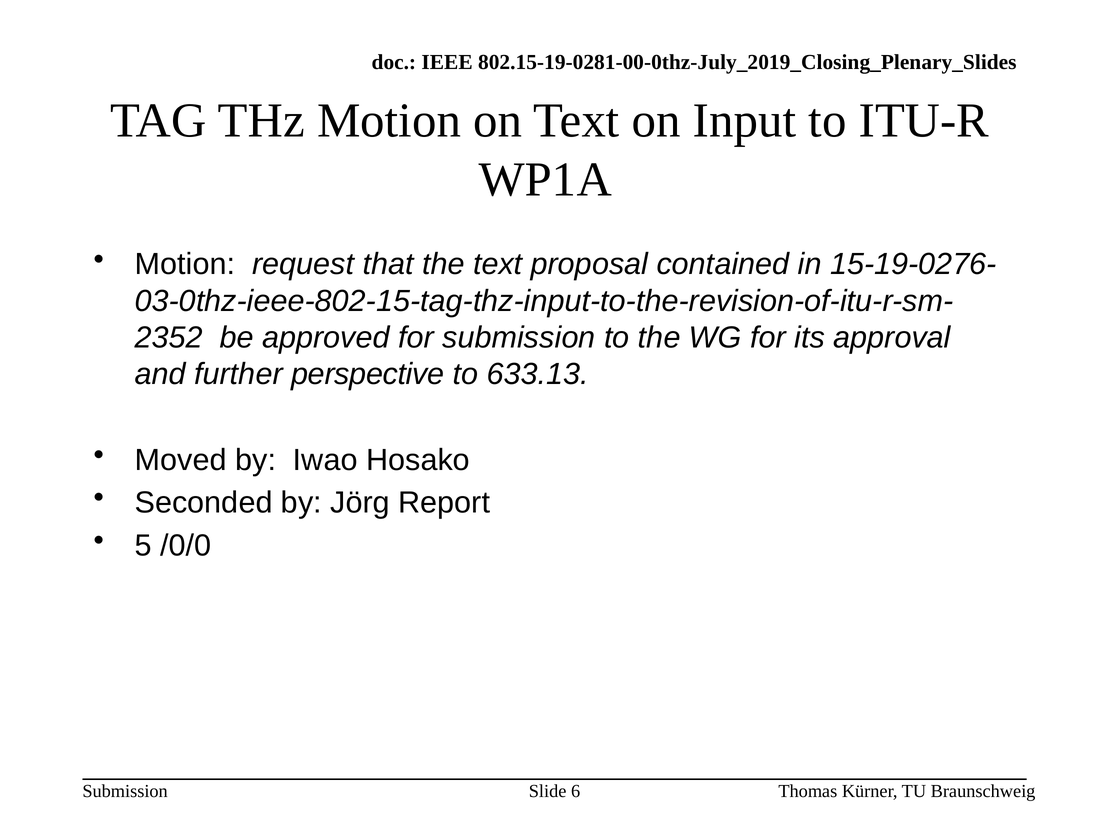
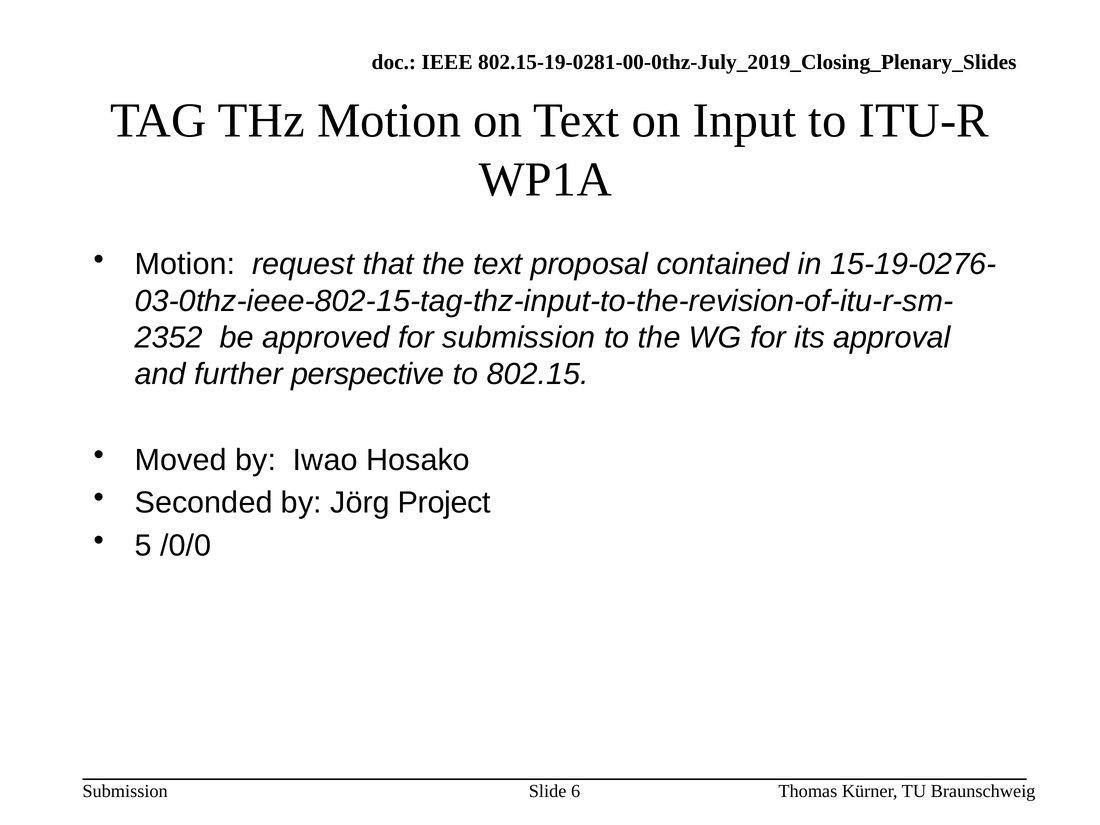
633.13: 633.13 -> 802.15 (538, 374)
Report: Report -> Project (444, 503)
